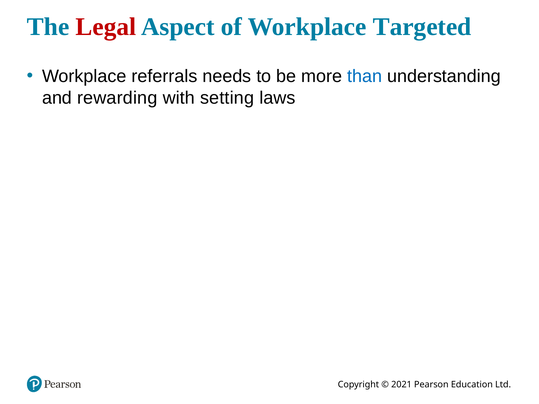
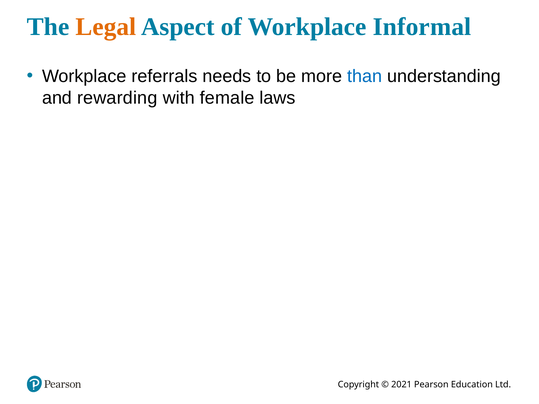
Legal colour: red -> orange (106, 27)
Targeted: Targeted -> Informal (422, 27)
setting: setting -> female (227, 98)
